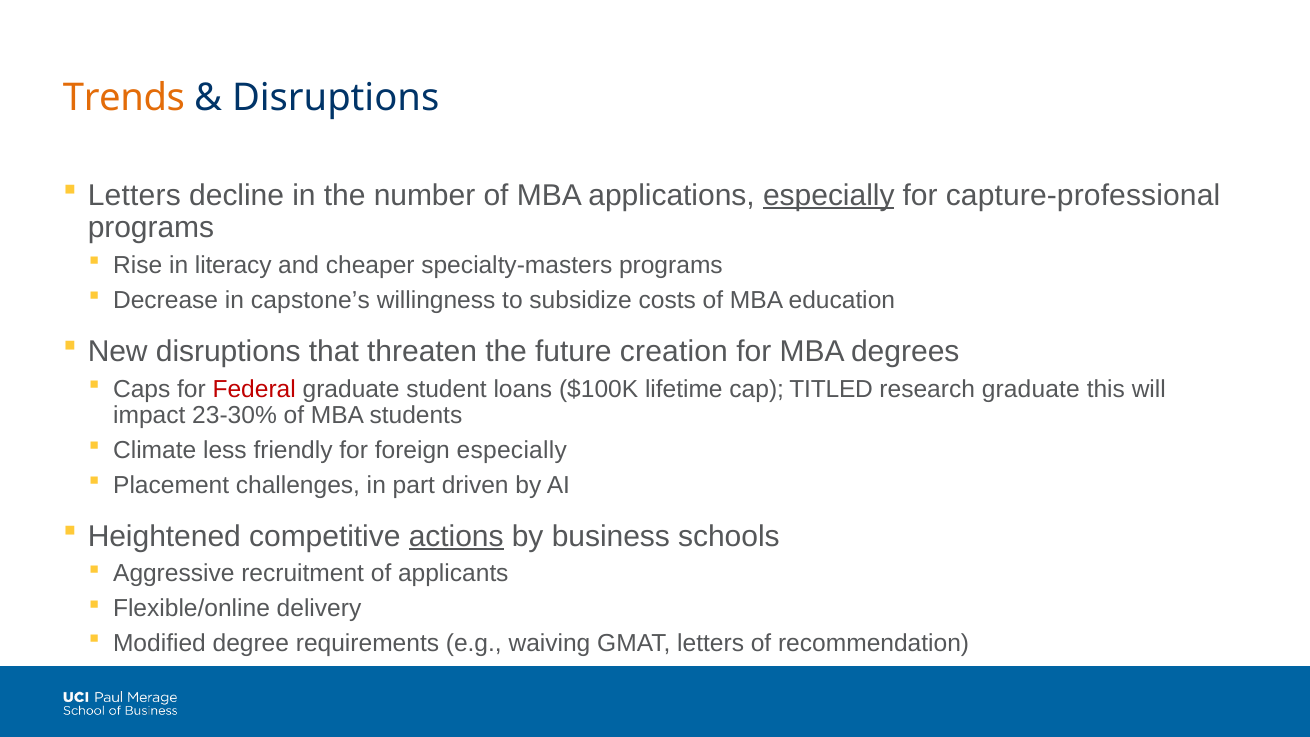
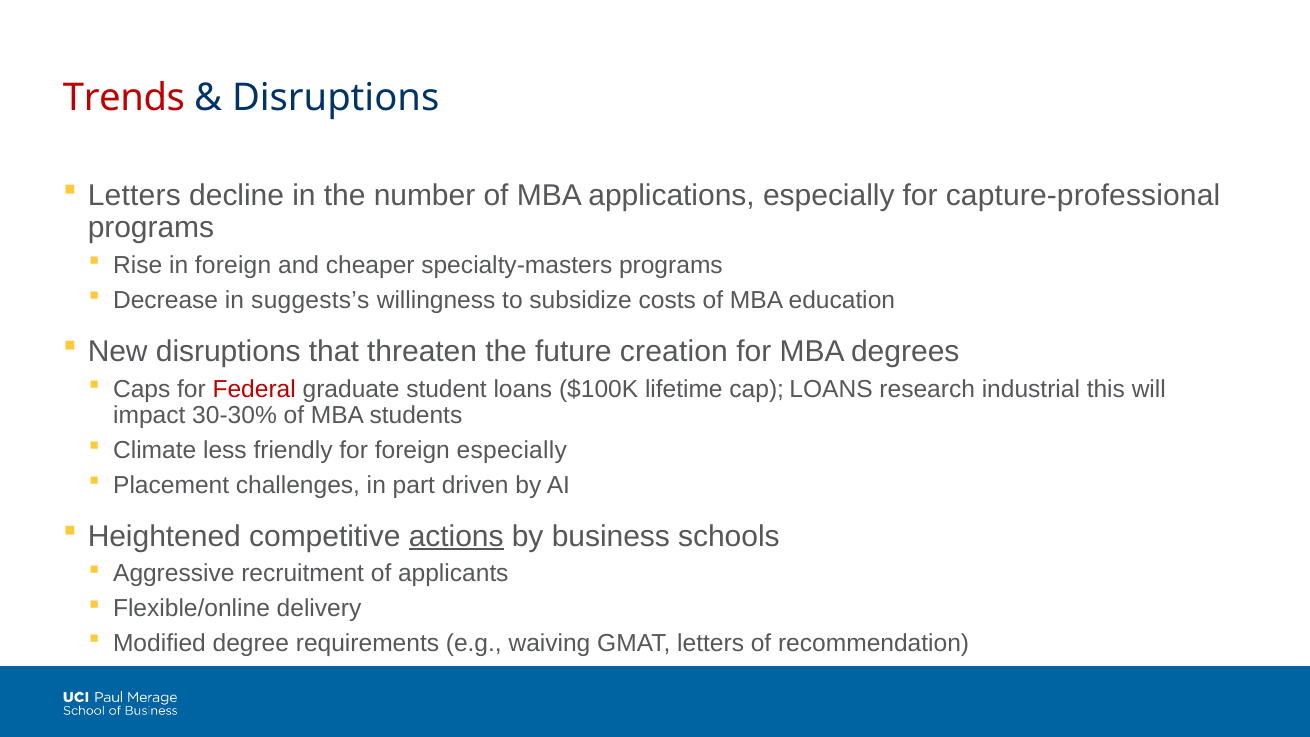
Trends colour: orange -> red (124, 98)
especially underline: present -> none (829, 195)
in literacy: literacy -> foreign (233, 265)
capstone’s: capstone’s -> suggests’s (310, 300)
cap TITLED: TITLED -> LOANS (831, 389)
research graduate: graduate -> industrial (1031, 389)
23-30%: 23-30% -> 30-30% (235, 415)
